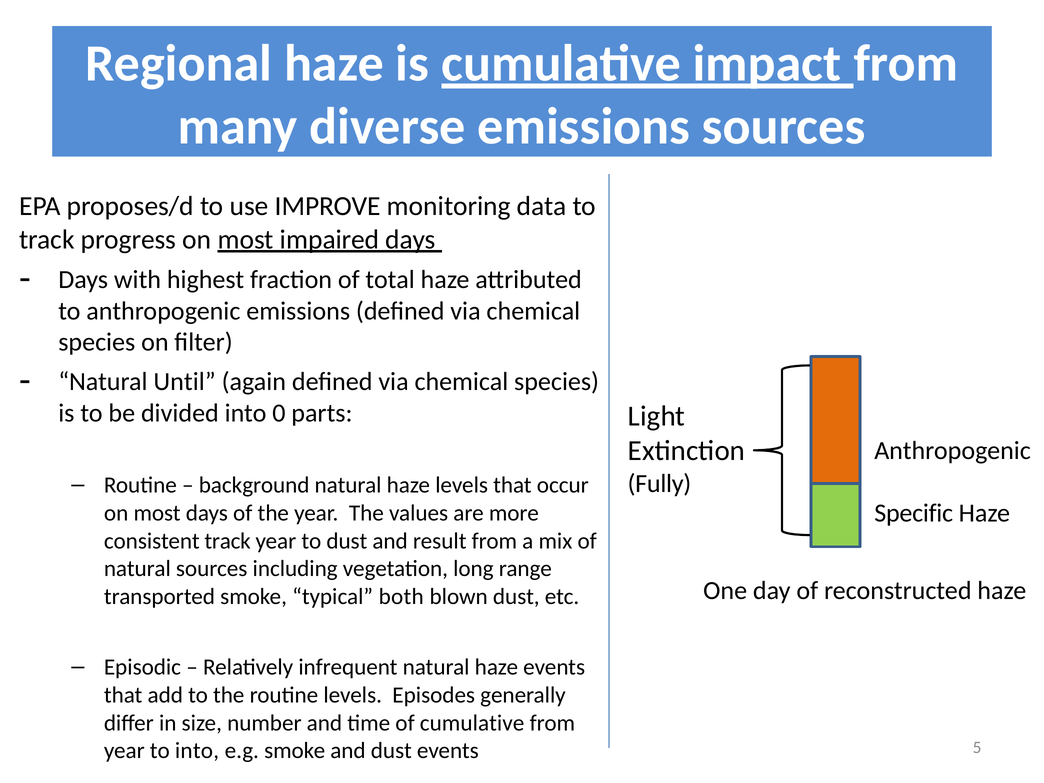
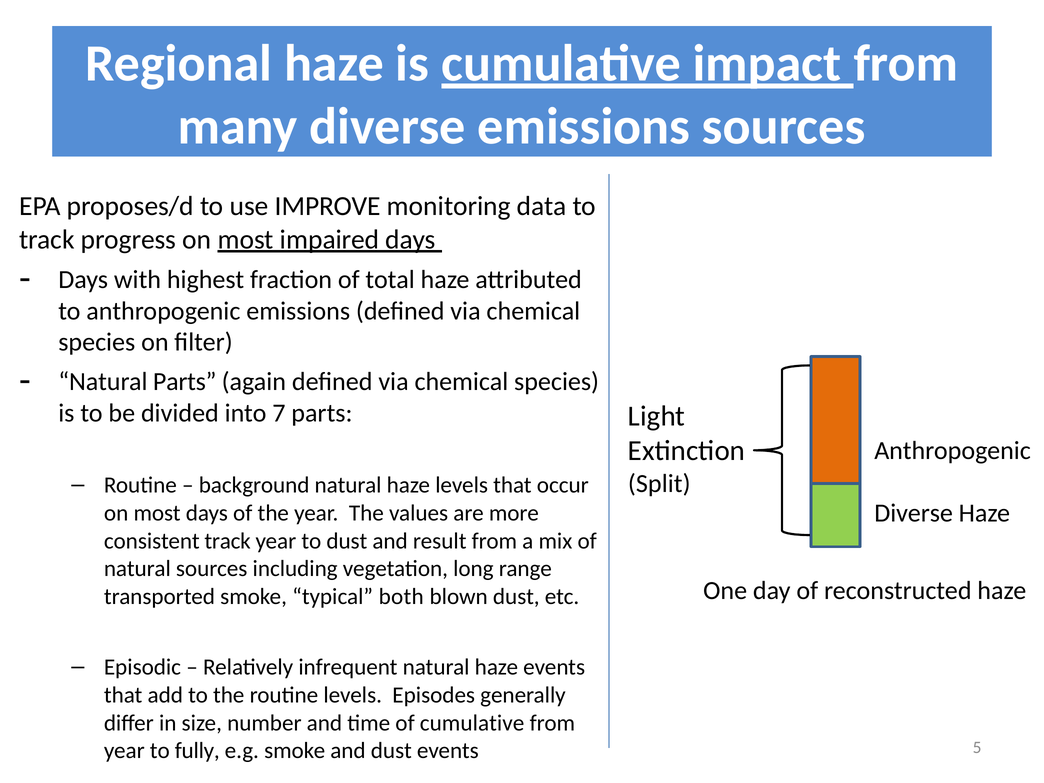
Natural Until: Until -> Parts (185, 382)
0: 0 -> 7 (279, 413)
Fully: Fully -> Split (659, 484)
Specific: Specific -> Diverse (914, 513)
to into: into -> fully (197, 751)
